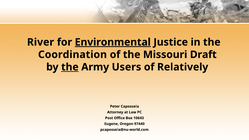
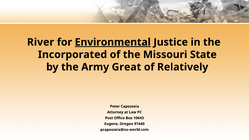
Coordination: Coordination -> Incorporated (72, 55)
Draft: Draft -> State (203, 55)
the underline: present -> none (70, 67)
Users: Users -> Great (126, 67)
